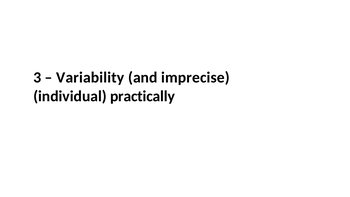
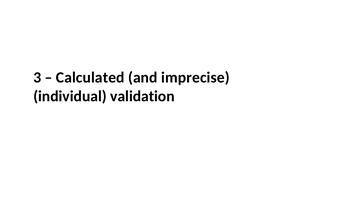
Variability: Variability -> Calculated (90, 77)
practically: practically -> validation (142, 96)
